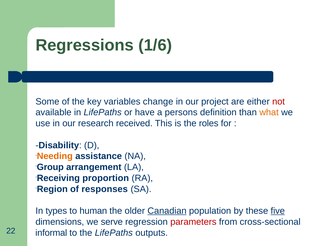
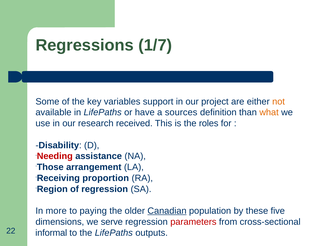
1/6: 1/6 -> 1/7 (155, 45)
change: change -> support (158, 102)
not colour: red -> orange (279, 102)
persons: persons -> sources (181, 112)
Needing colour: orange -> red (55, 156)
Group: Group -> Those (50, 167)
of responses: responses -> regression (105, 189)
types: types -> more (56, 211)
human: human -> paying (93, 211)
five underline: present -> none (278, 211)
